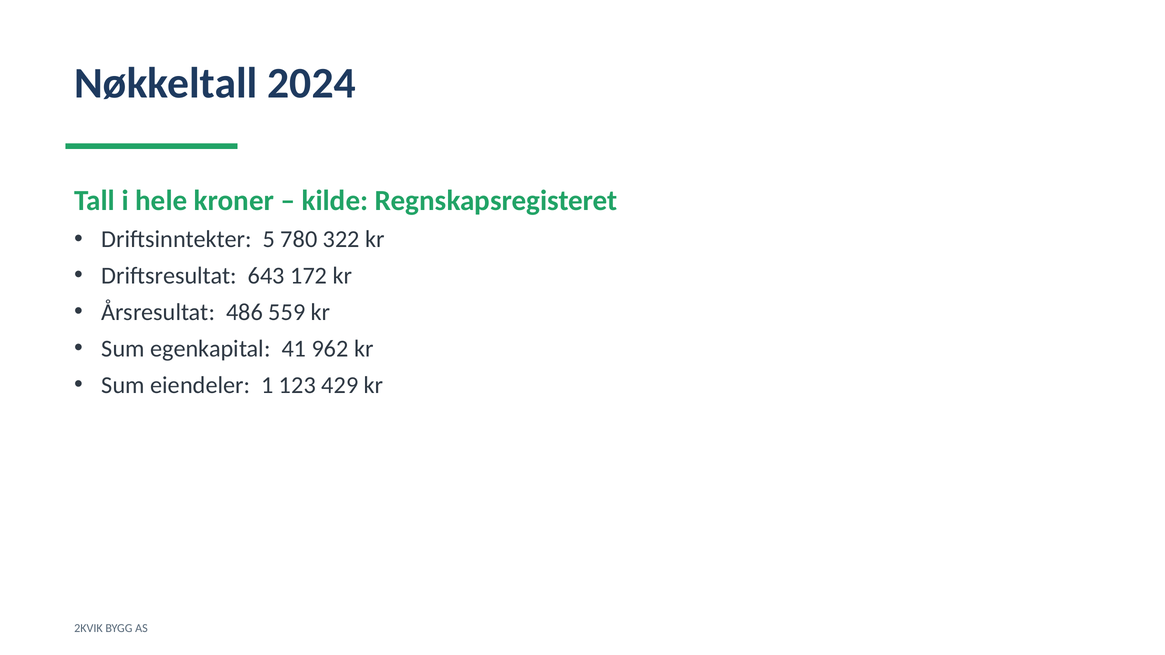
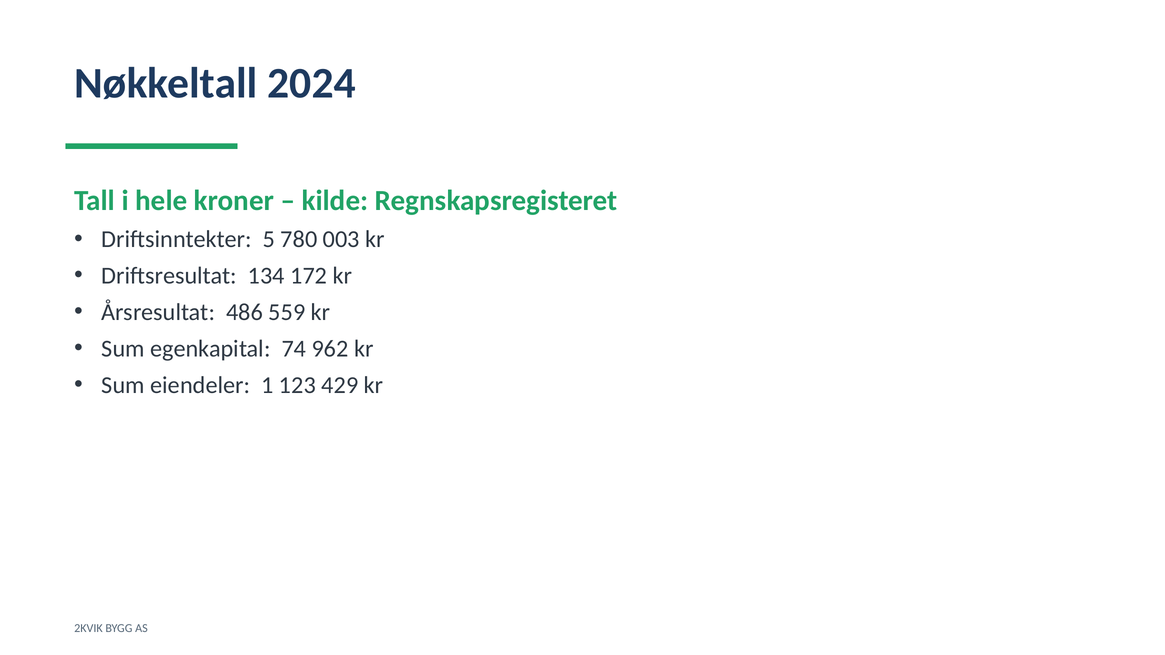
322: 322 -> 003 (341, 240)
643: 643 -> 134 (266, 276)
41: 41 -> 74 (294, 349)
